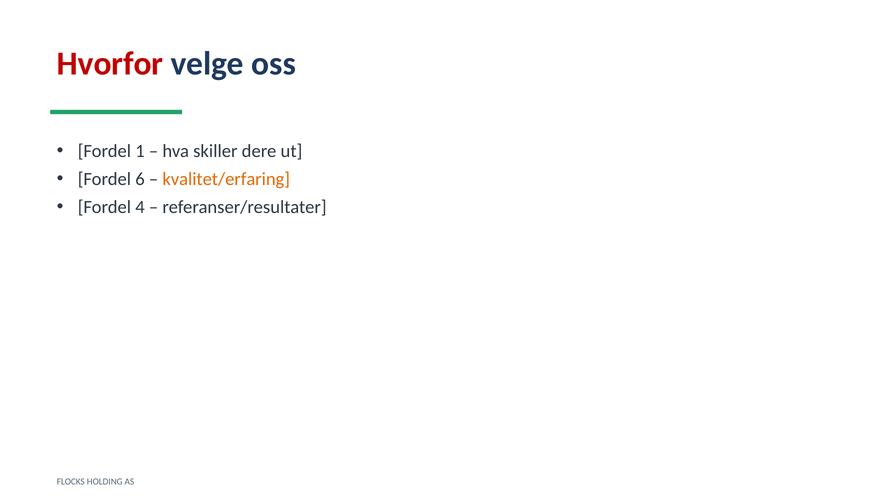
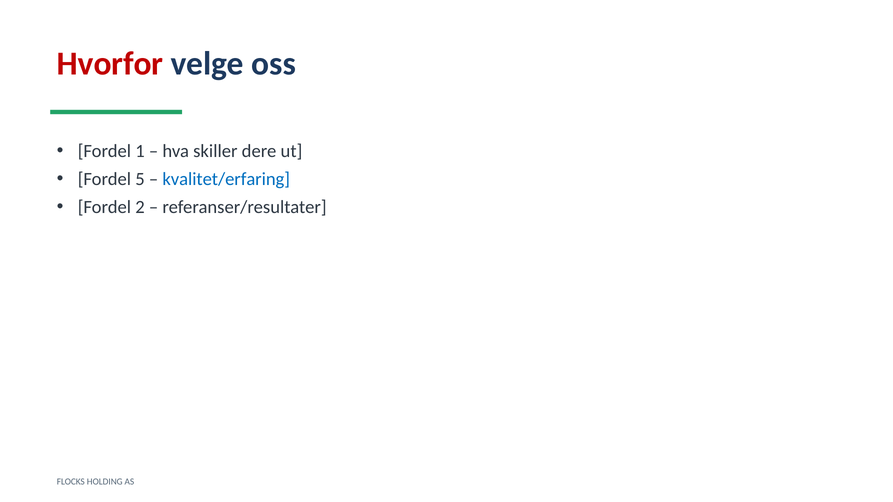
6: 6 -> 5 (140, 179)
kvalitet/erfaring colour: orange -> blue (226, 179)
4: 4 -> 2 (140, 207)
